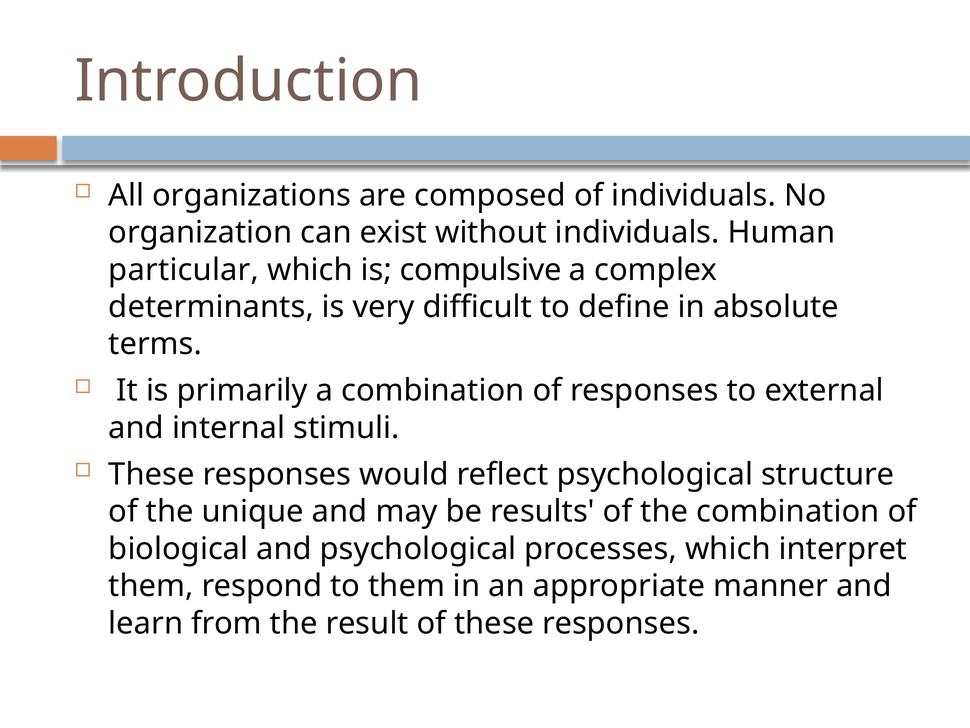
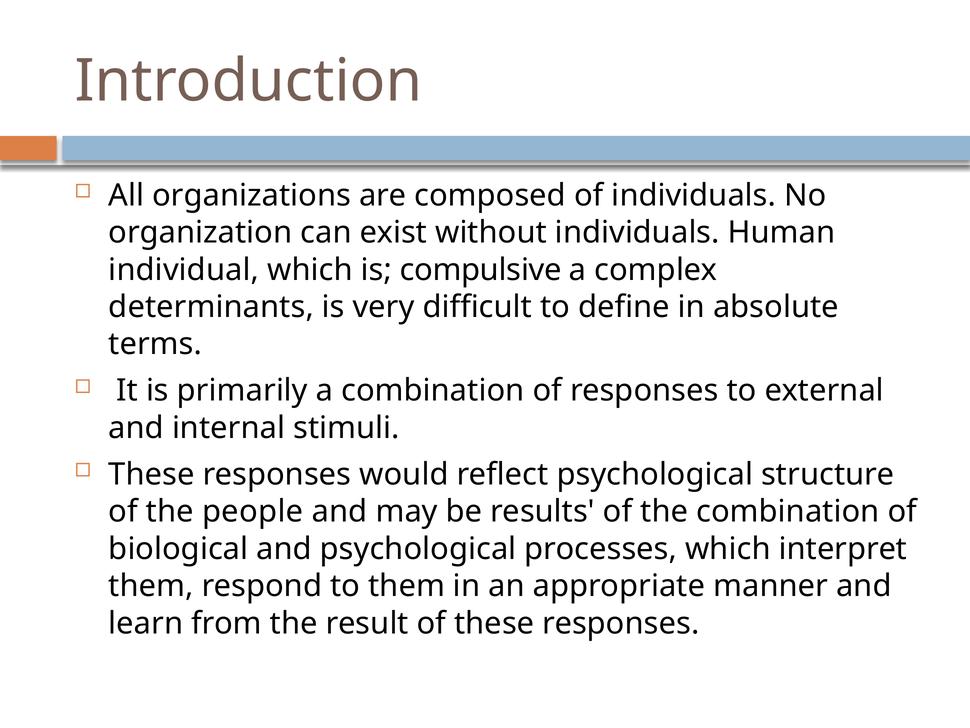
particular: particular -> individual (184, 270)
unique: unique -> people (253, 511)
